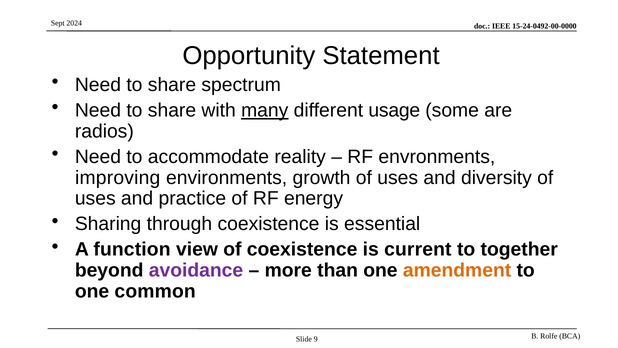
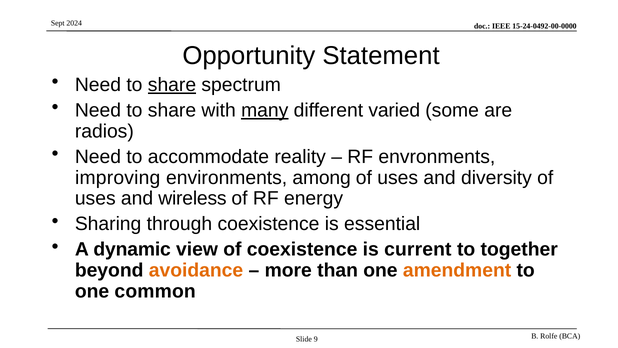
share underline: none -> present (172, 85)
usage: usage -> varied (394, 110)
growth: growth -> among (322, 177)
practice: practice -> wireless (192, 198)
function: function -> dynamic (132, 249)
avoidance colour: purple -> orange (196, 270)
